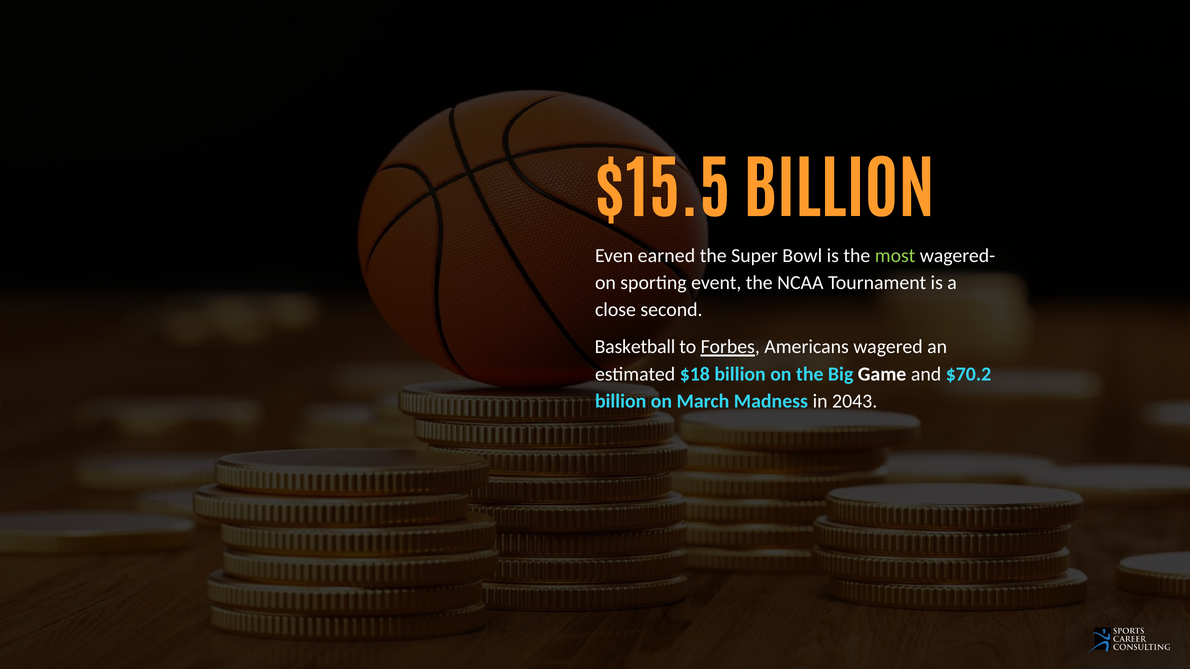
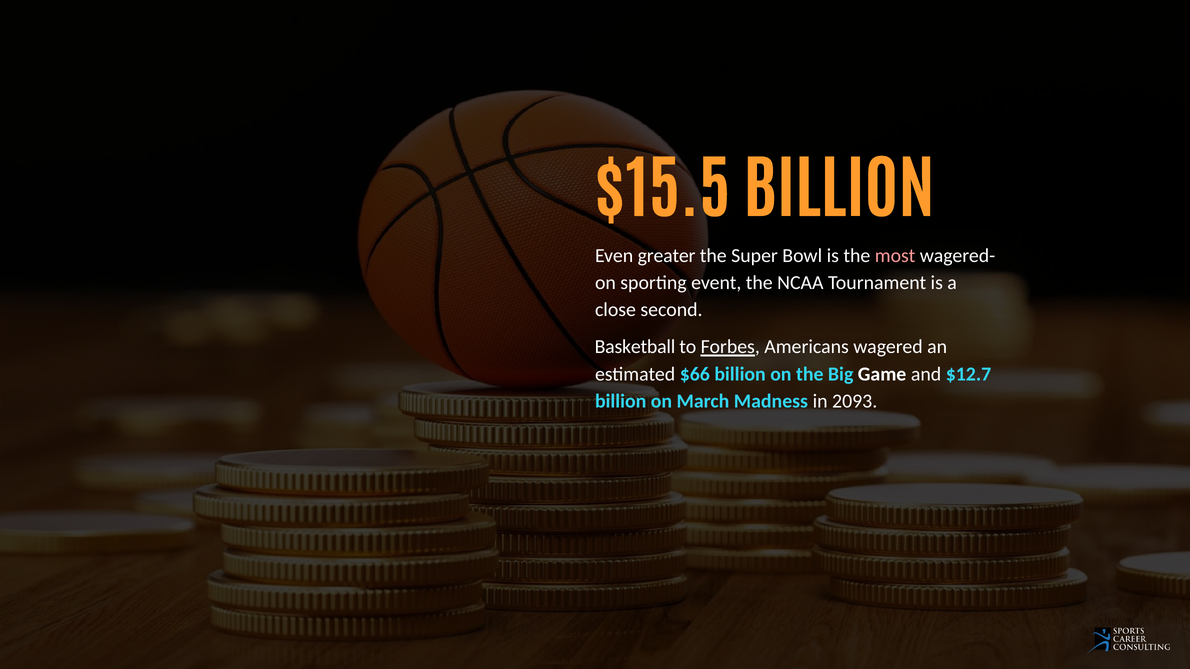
earned: earned -> greater (667, 256)
most colour: light green -> pink (895, 256)
$18: $18 -> $66 (695, 375)
$70.2: $70.2 -> $12.7 (968, 375)
2043: 2043 -> 2093 (855, 402)
